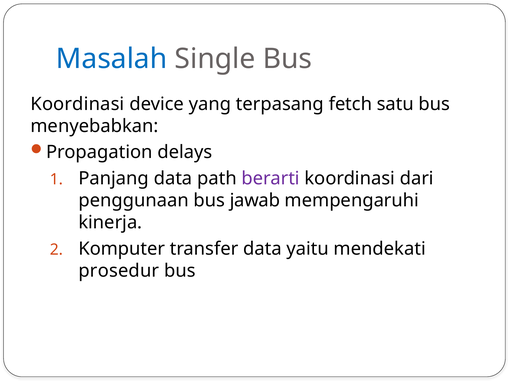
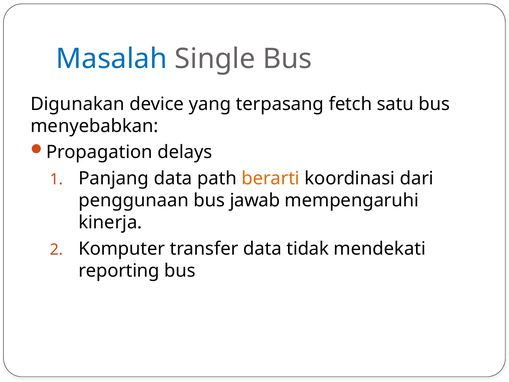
Koordinasi: Koordinasi -> Digunakan (78, 104)
berarti colour: purple -> orange (271, 178)
yaitu: yaitu -> tidak (308, 248)
prosedur: prosedur -> reporting (119, 271)
